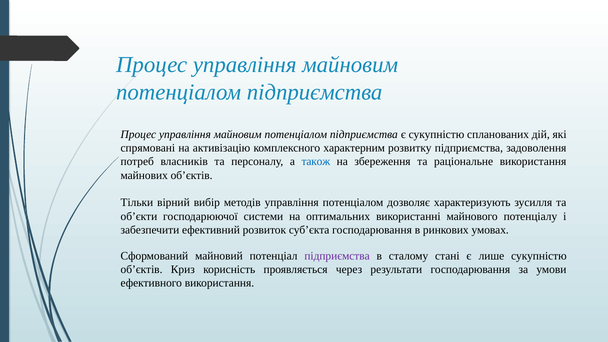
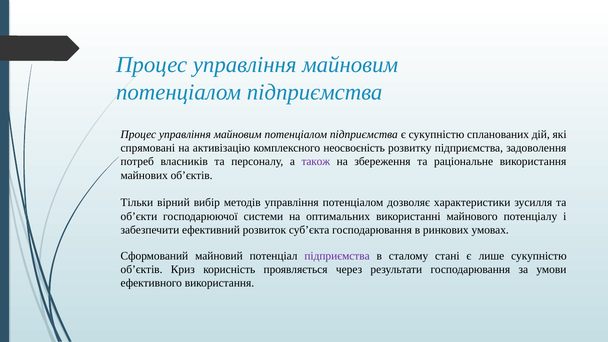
характерним: характерним -> неосвоєність (354, 148)
також colour: blue -> purple (316, 162)
характеризують: характеризують -> характеристики (472, 203)
